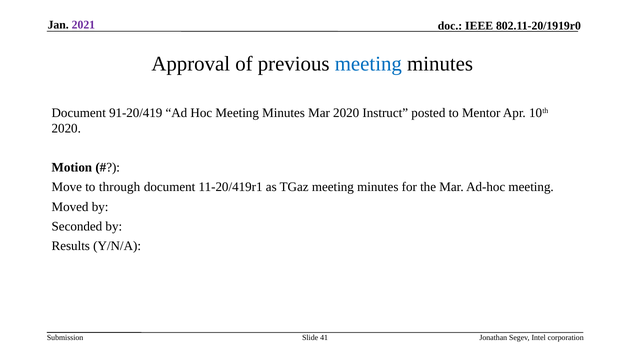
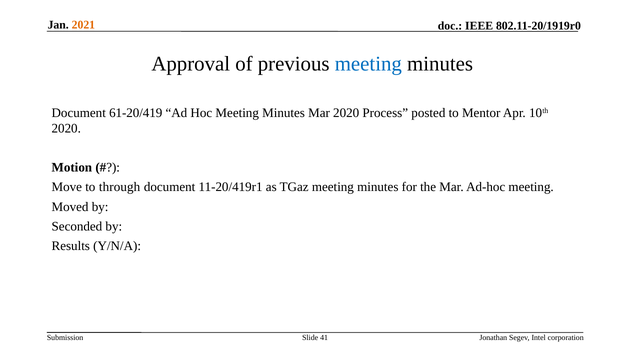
2021 colour: purple -> orange (83, 25)
91-20/419: 91-20/419 -> 61-20/419 (136, 113)
Instruct: Instruct -> Process (385, 113)
